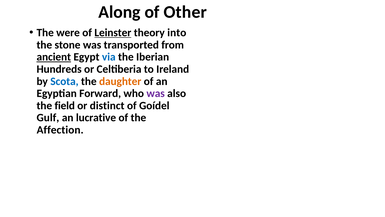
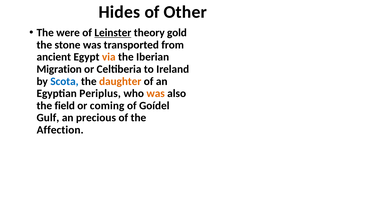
Along: Along -> Hides (119, 12)
into: into -> gold (177, 33)
ancient underline: present -> none (54, 57)
via colour: blue -> orange (109, 57)
Hundreds: Hundreds -> Migration (59, 69)
Forward: Forward -> Periplus (100, 93)
was colour: purple -> orange (156, 93)
distinct: distinct -> coming (107, 105)
lucrative: lucrative -> precious (96, 118)
